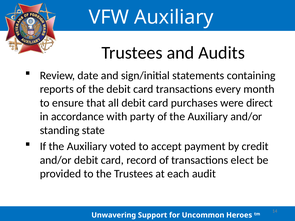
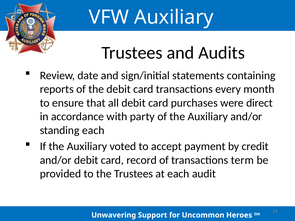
standing state: state -> each (93, 130)
elect: elect -> term (242, 160)
